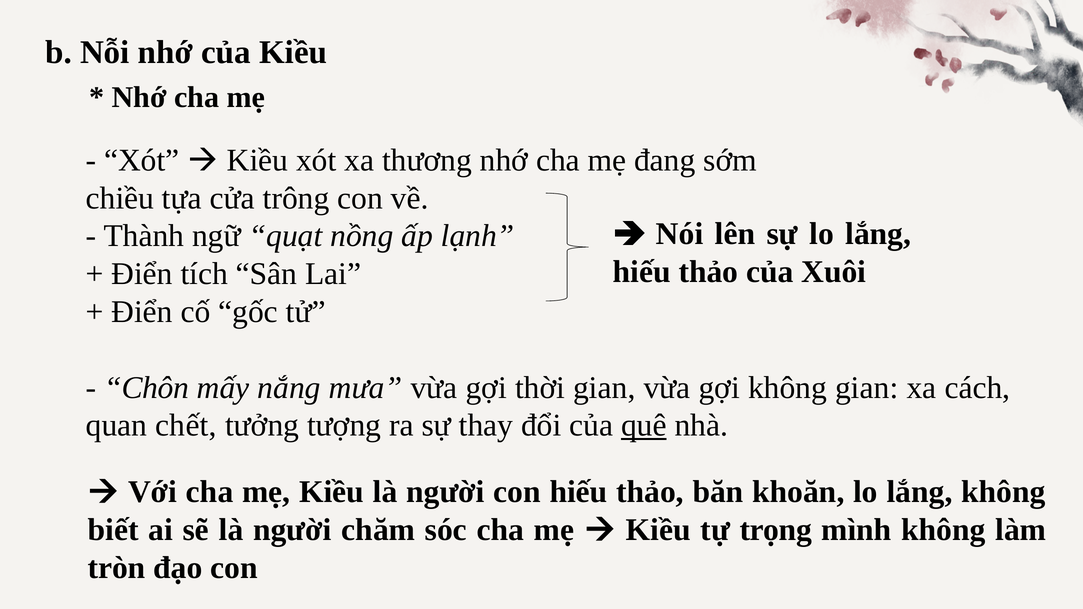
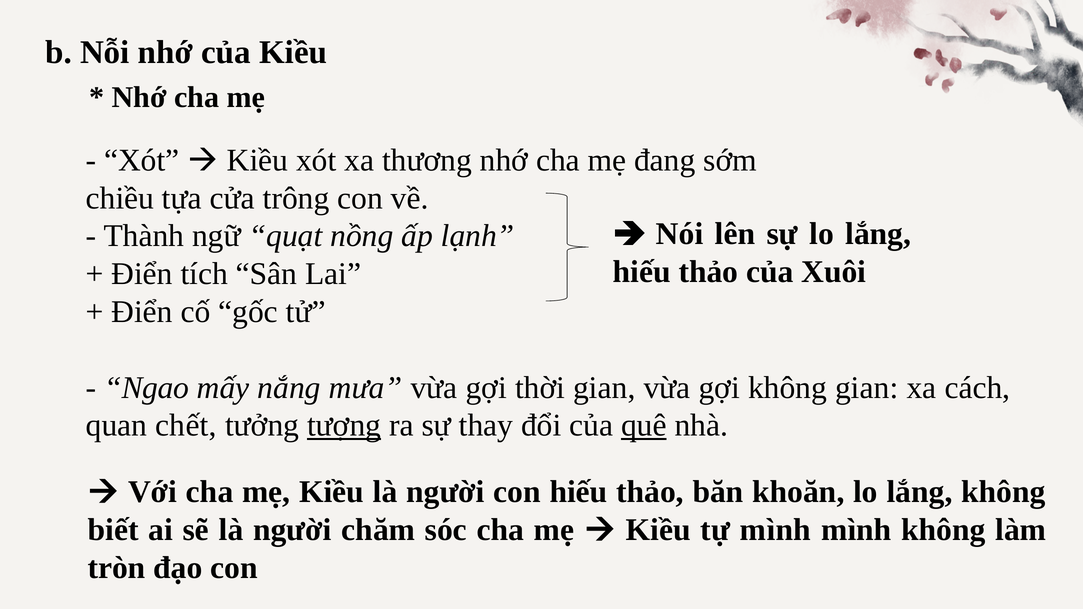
Chôn: Chôn -> Ngao (147, 388)
tượng underline: none -> present (344, 426)
tự trọng: trọng -> mình (775, 530)
